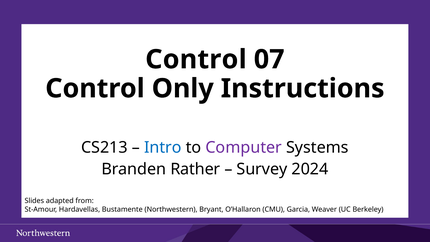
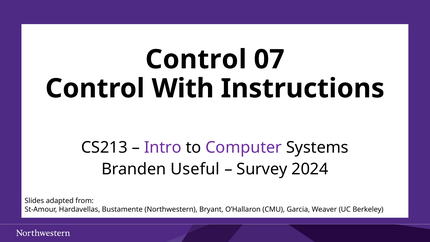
Only: Only -> With (183, 88)
Intro colour: blue -> purple (163, 147)
Rather: Rather -> Useful (195, 169)
